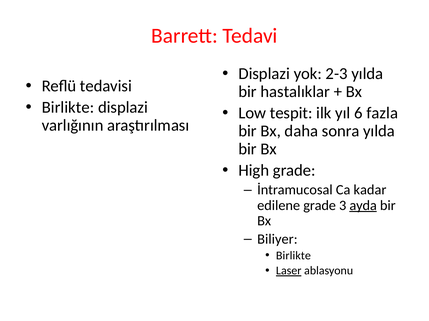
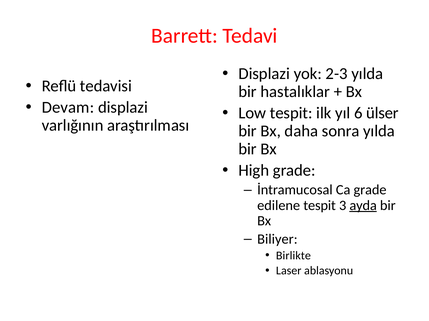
Birlikte: Birlikte -> Devam (68, 108)
fazla: fazla -> ülser (382, 113)
Ca kadar: kadar -> grade (370, 190)
edilene grade: grade -> tespit (320, 206)
Laser underline: present -> none (289, 271)
